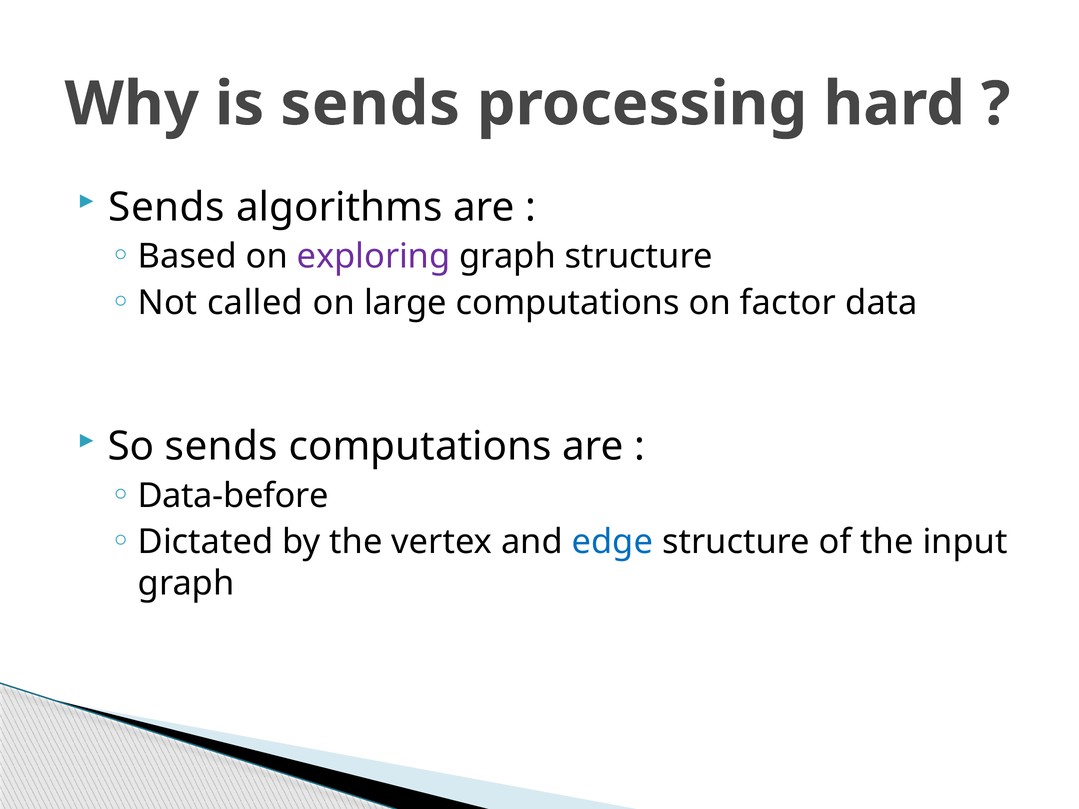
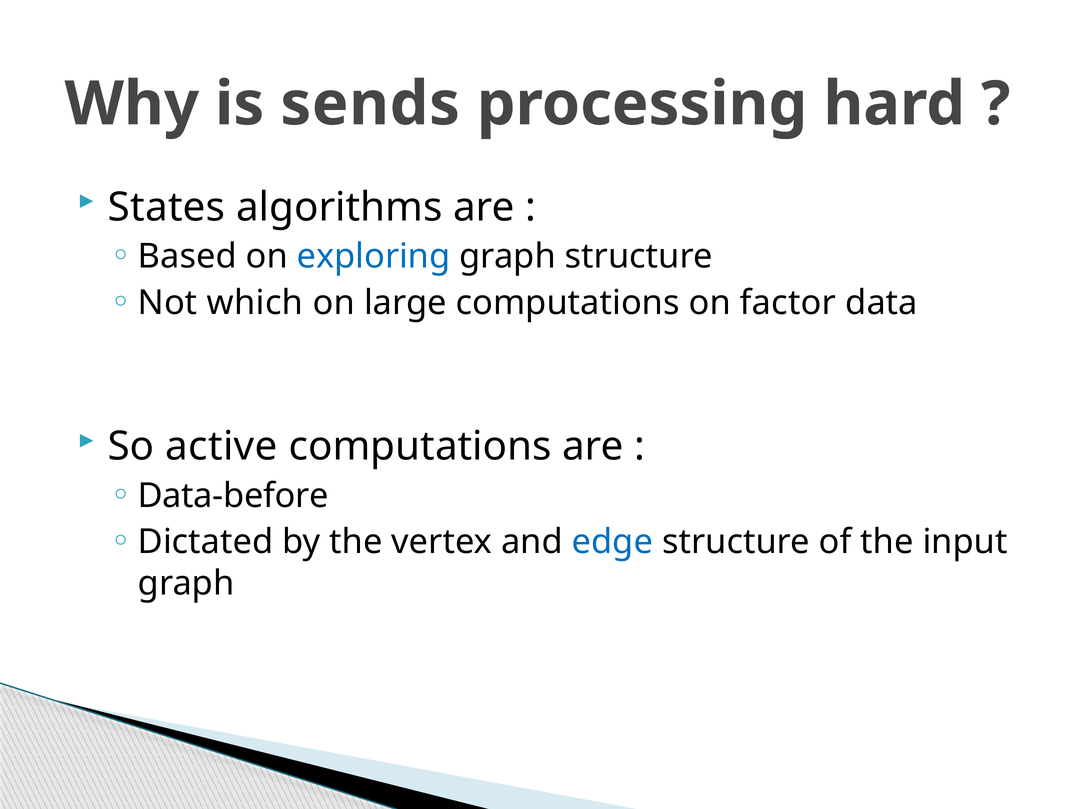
Sends: Sends -> States (167, 207)
exploring colour: purple -> blue (374, 257)
called: called -> which (255, 303)
So sends: sends -> active (221, 447)
